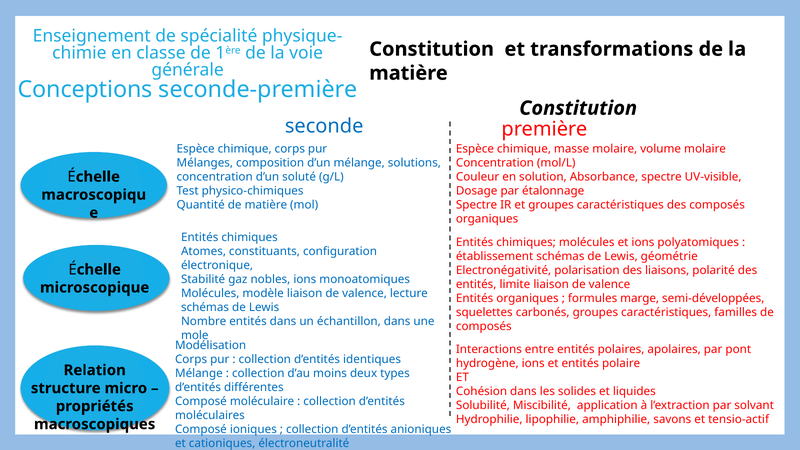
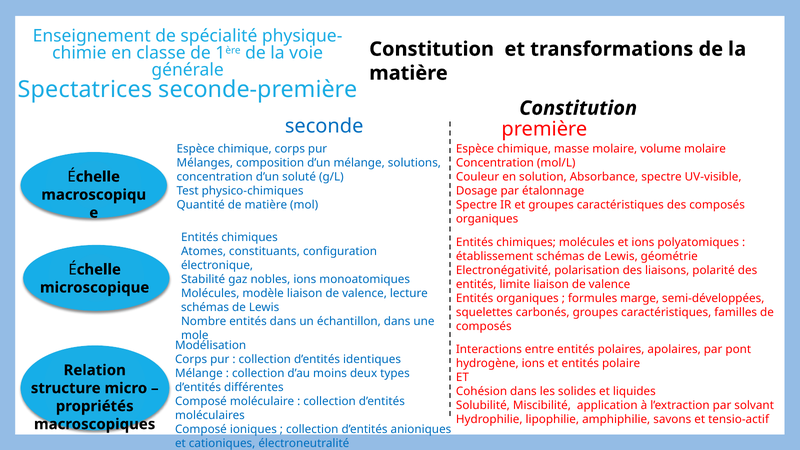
Conceptions: Conceptions -> Spectatrices (85, 90)
